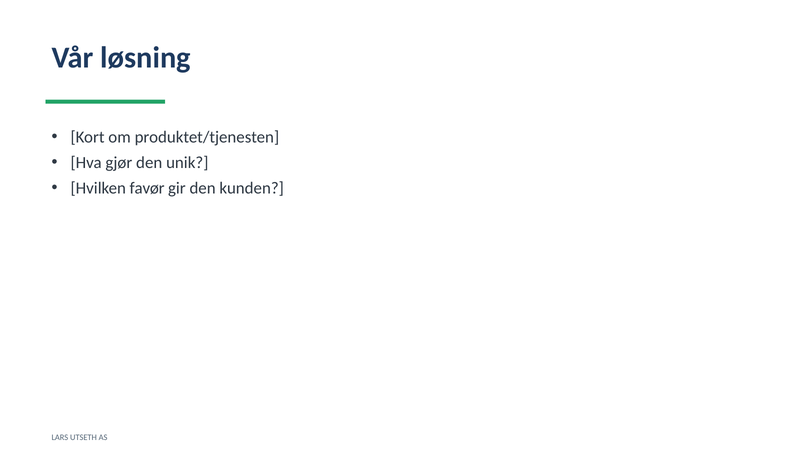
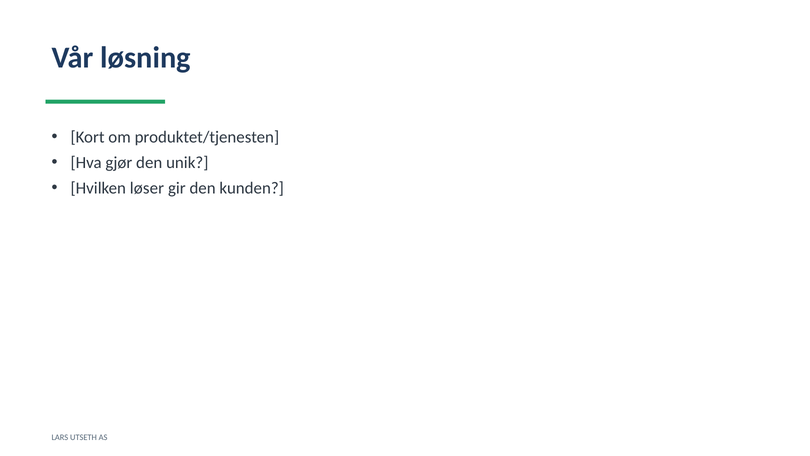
favør: favør -> løser (147, 188)
